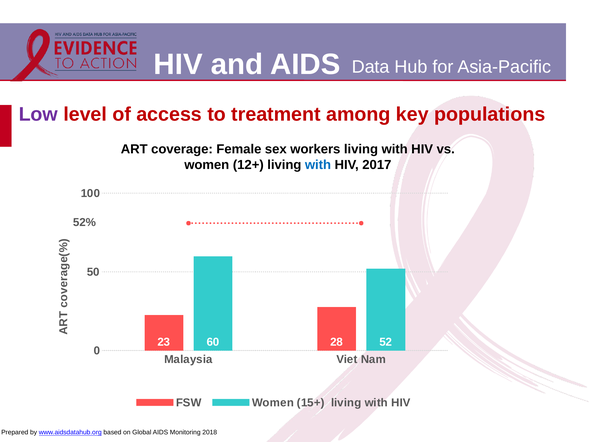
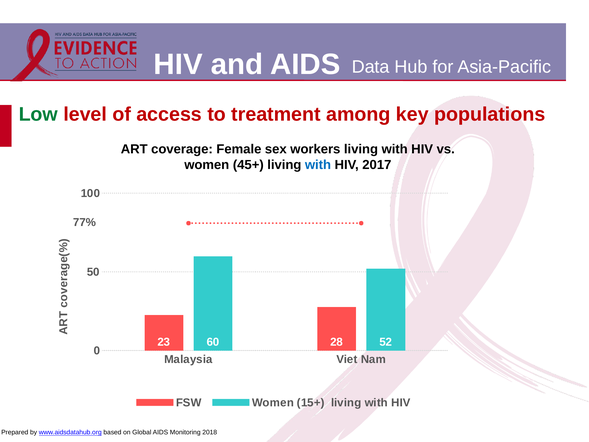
Low colour: purple -> green (38, 114)
12+: 12+ -> 45+ (248, 165)
52%: 52% -> 77% (84, 222)
